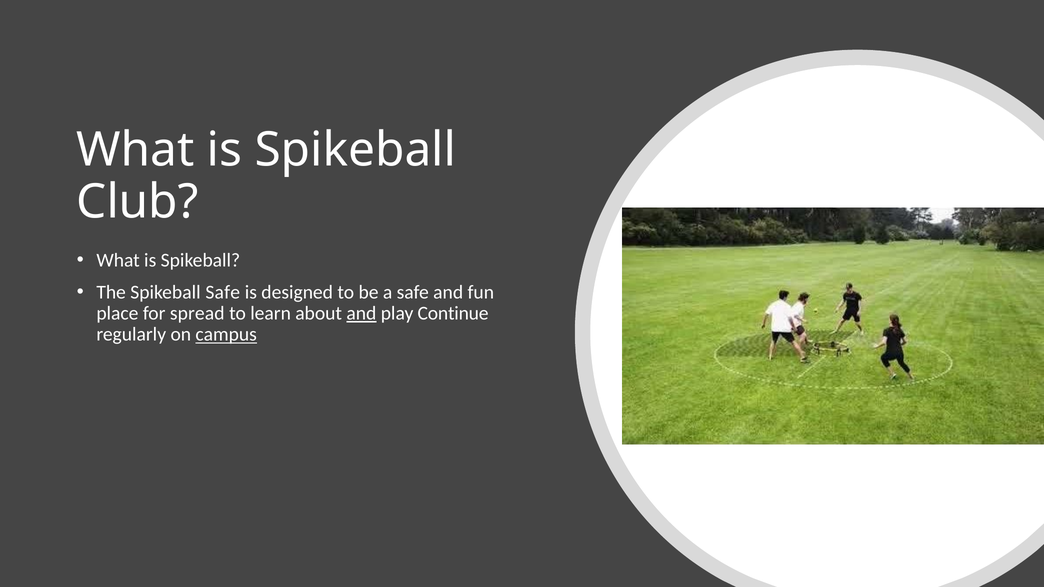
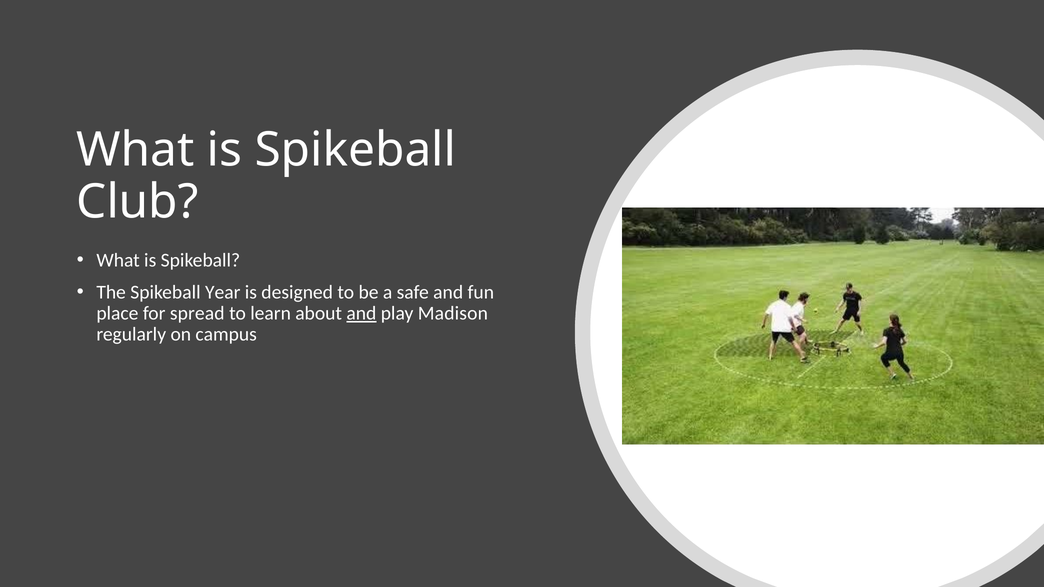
Spikeball Safe: Safe -> Year (223, 292)
Continue: Continue -> Madison (453, 313)
campus underline: present -> none (226, 335)
